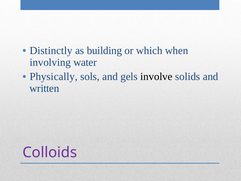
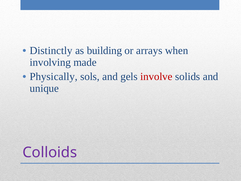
which: which -> arrays (149, 50)
water: water -> made (85, 62)
involve colour: black -> red (156, 76)
written: written -> unique (44, 88)
